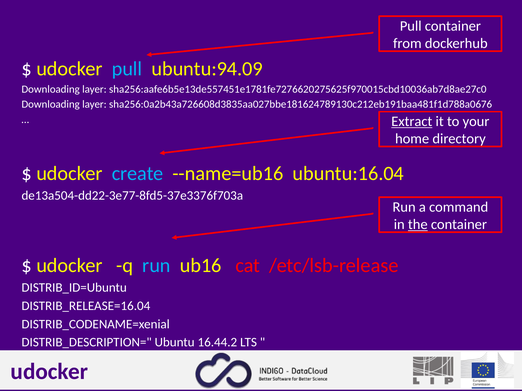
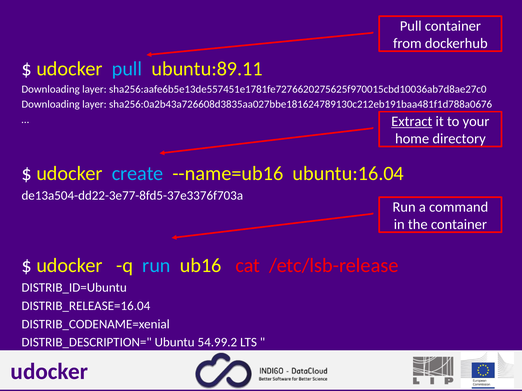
ubuntu:94.09: ubuntu:94.09 -> ubuntu:89.11 (207, 69)
the underline: present -> none (418, 225)
16.44.2: 16.44.2 -> 54.99.2 (217, 343)
